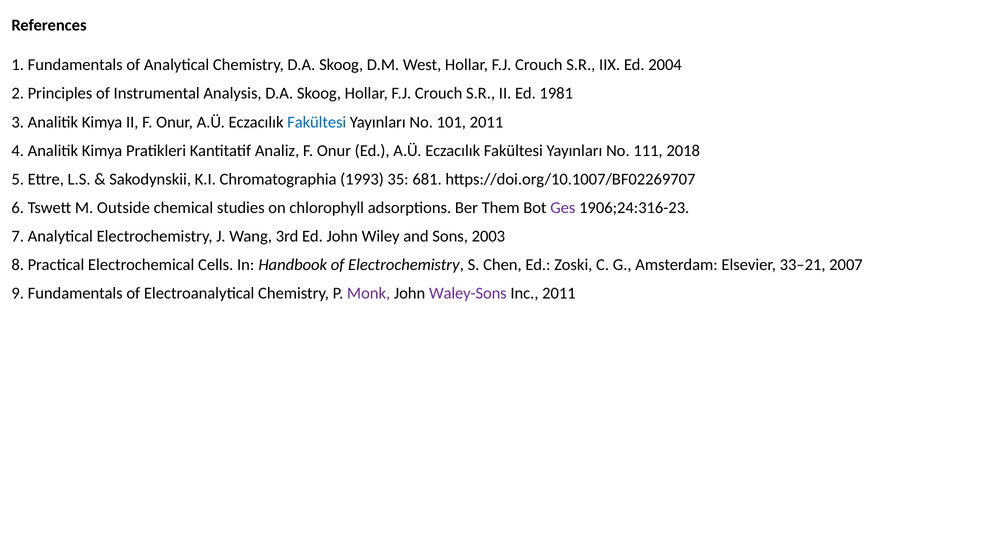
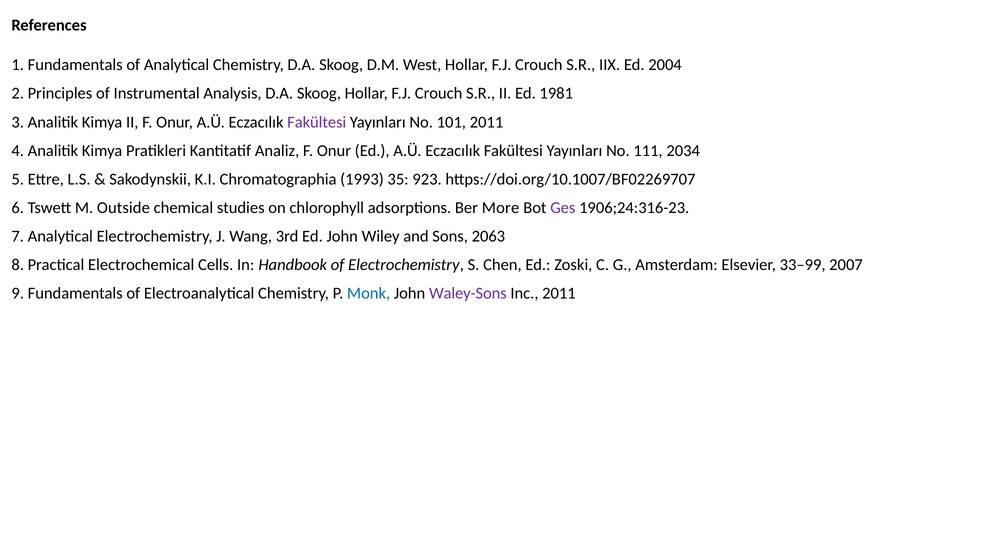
Fakültesi colour: blue -> purple (317, 122)
2018: 2018 -> 2034 (683, 151)
681: 681 -> 923 (427, 179)
Them: Them -> More (501, 208)
2003: 2003 -> 2063 (488, 236)
33–21: 33–21 -> 33–99 (803, 265)
Monk colour: purple -> blue (369, 294)
